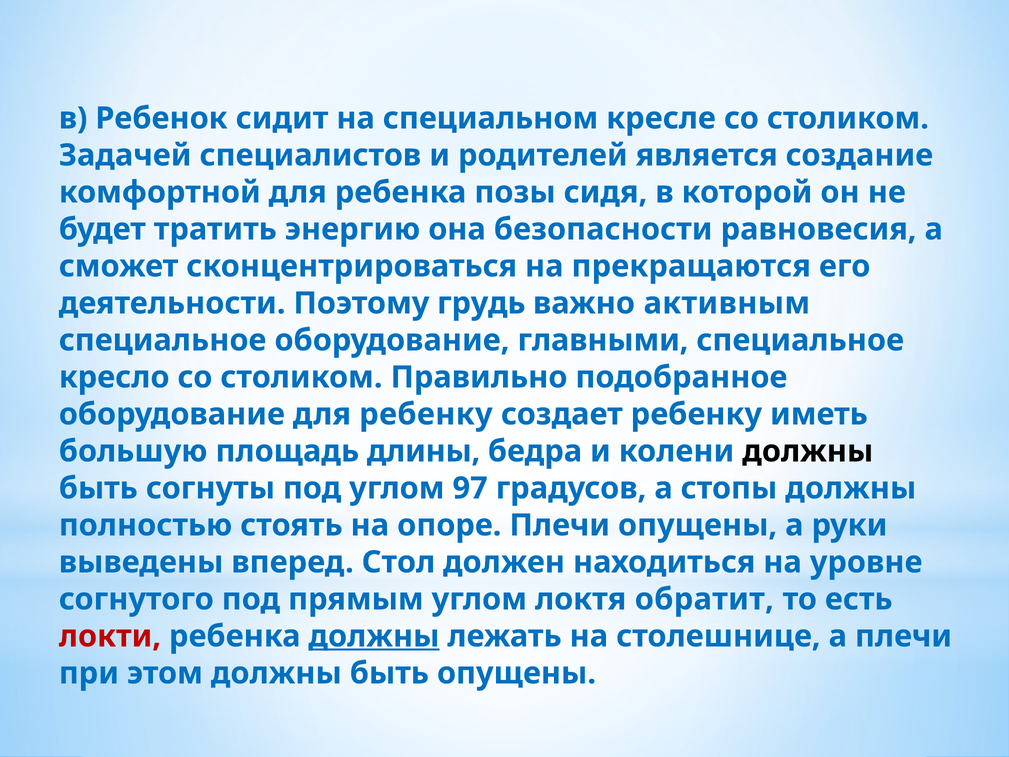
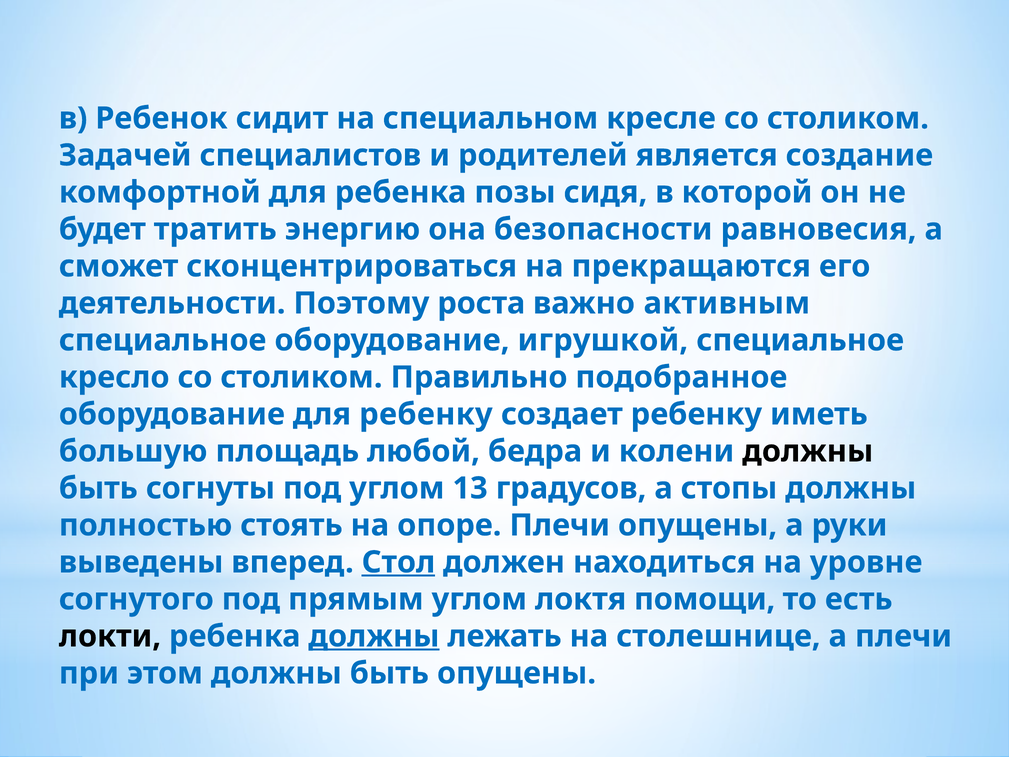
грудь: грудь -> роста (481, 303)
главными: главными -> игрушкой (603, 340)
длины: длины -> любой (423, 451)
97: 97 -> 13 (470, 488)
Стол underline: none -> present (398, 562)
обратит: обратит -> помощи (705, 599)
локти colour: red -> black (110, 636)
